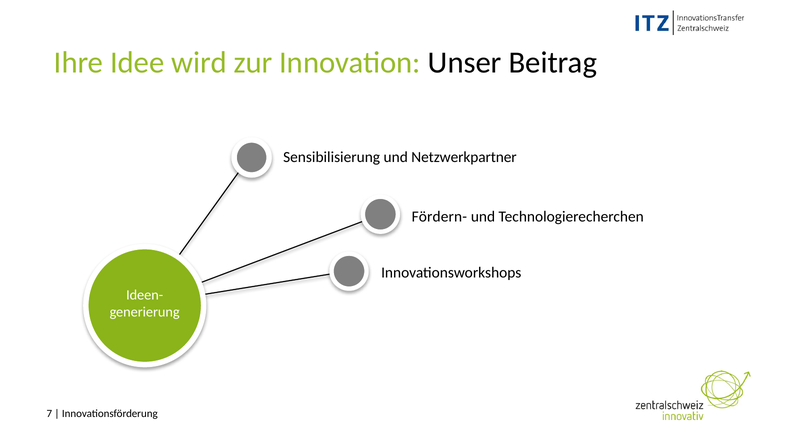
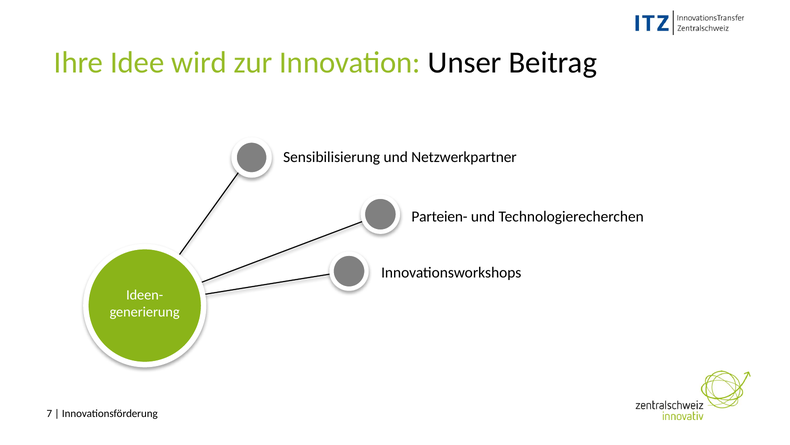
Fördern-: Fördern- -> Parteien- (440, 216)
